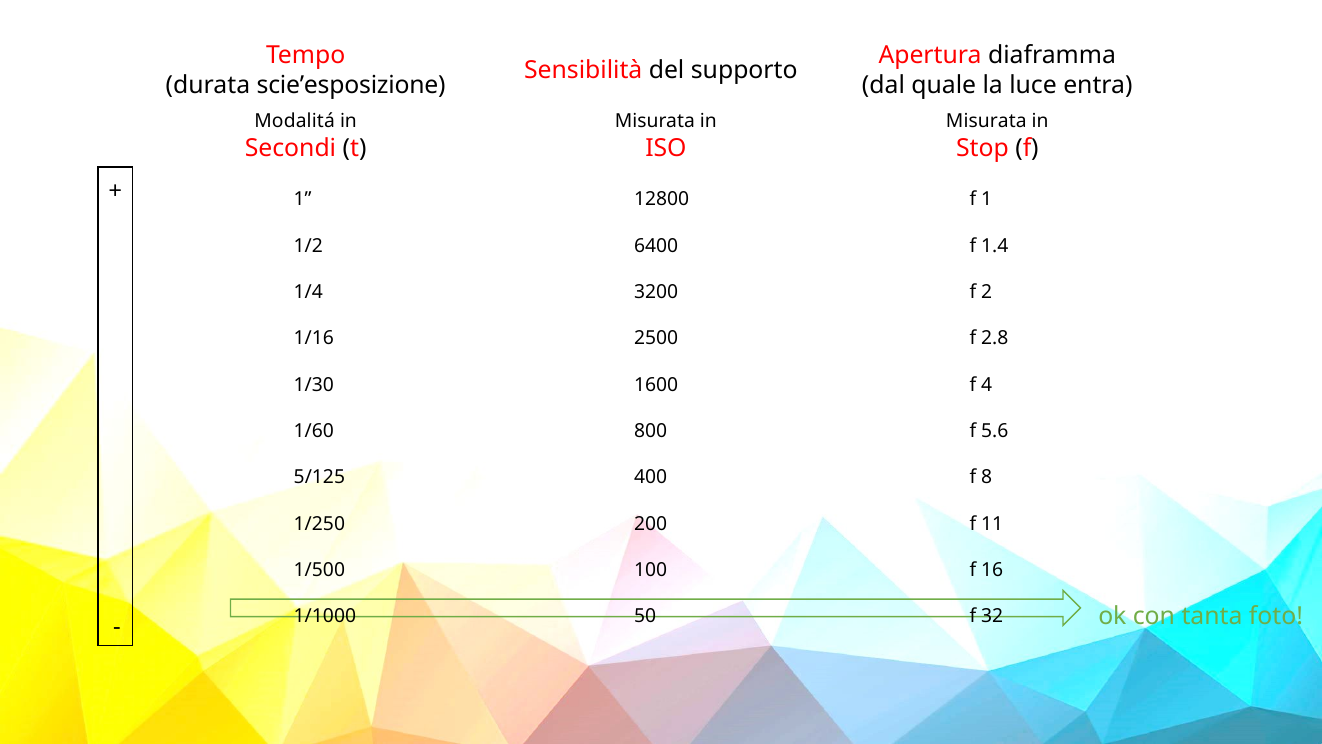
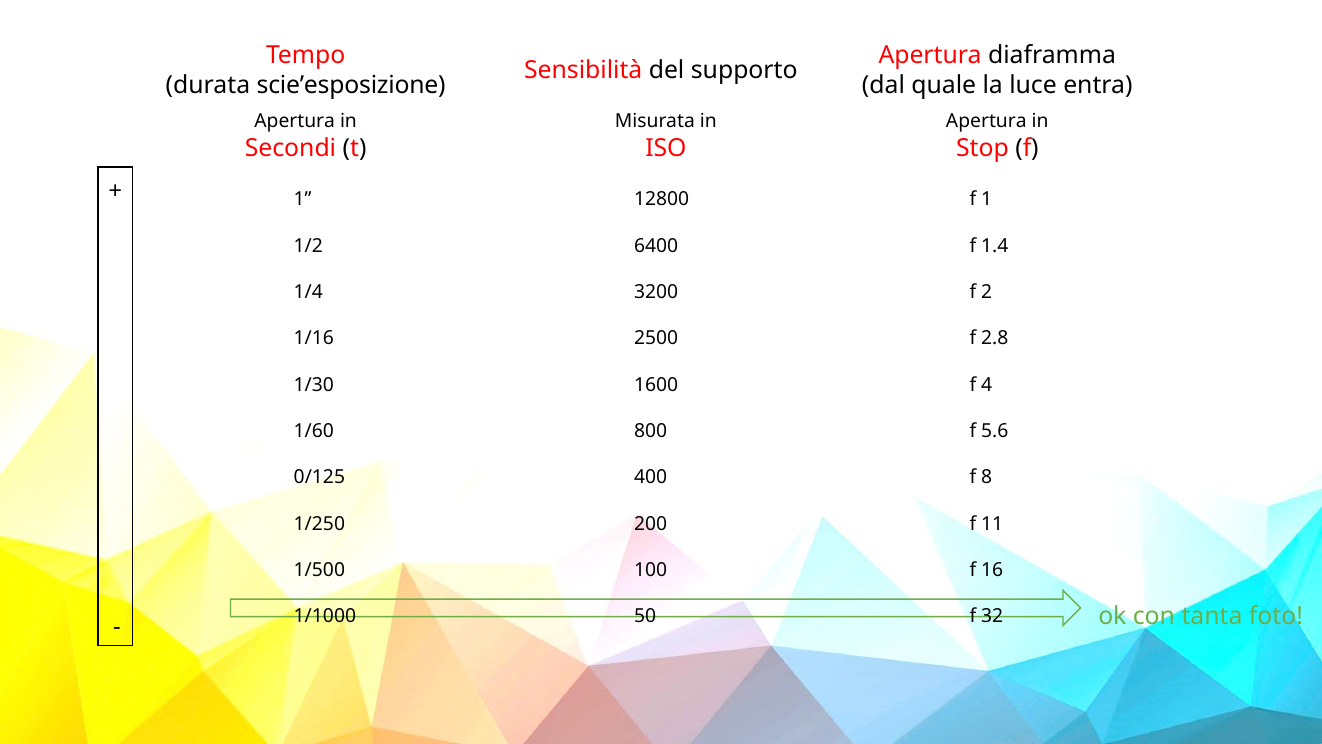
Modalitá: Modalitá -> Apertura (295, 122)
Misurata: Misurata -> Apertura (986, 122)
5/125: 5/125 -> 0/125 (319, 477)
